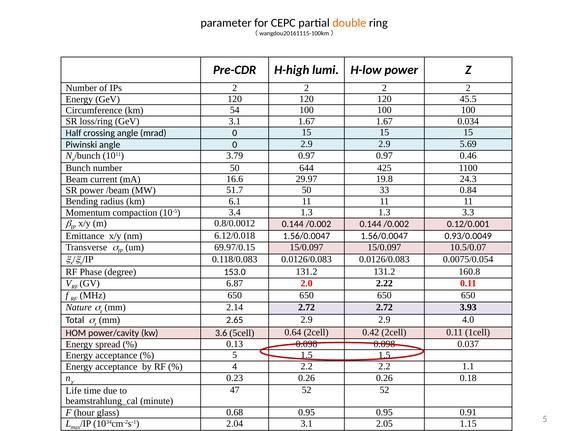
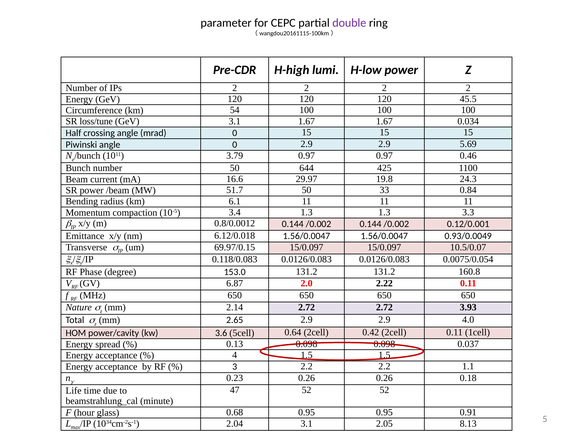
double colour: orange -> purple (349, 23)
loss/ring: loss/ring -> loss/tune (96, 122)
5: 5 -> 4 (235, 355)
4: 4 -> 3 (235, 367)
1.15: 1.15 -> 8.13 (468, 424)
